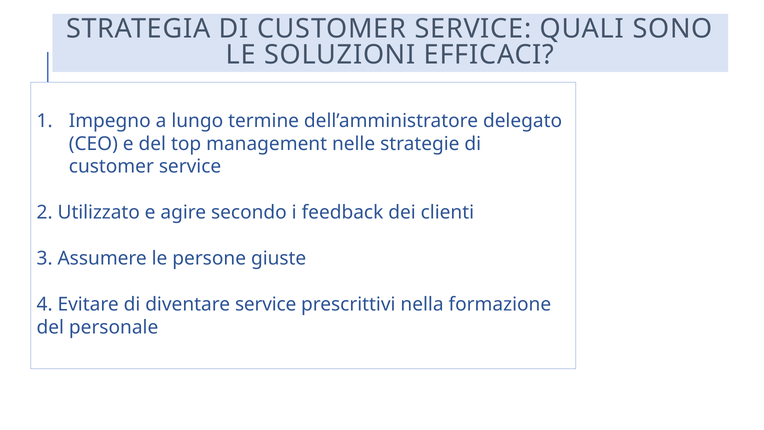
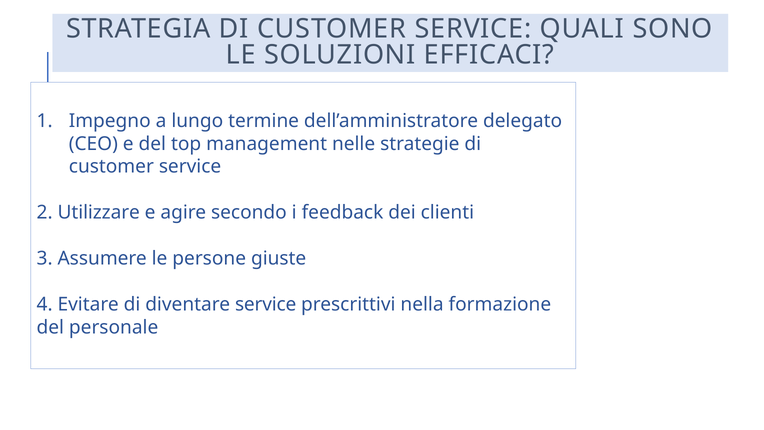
Utilizzato: Utilizzato -> Utilizzare (99, 212)
